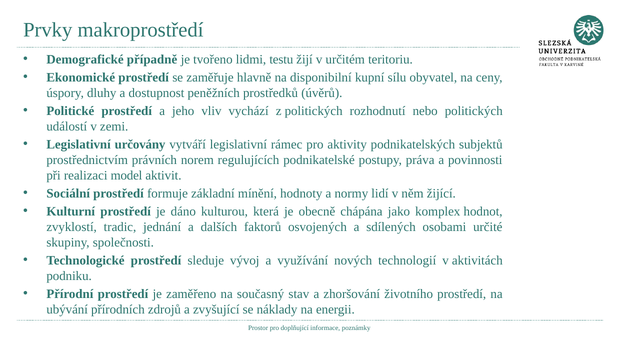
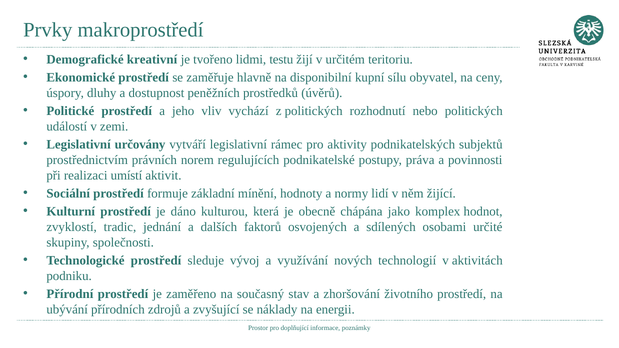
případně: případně -> kreativní (152, 59)
model: model -> umístí (126, 175)
